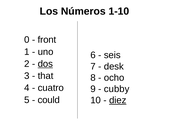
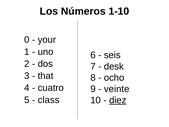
front: front -> your (47, 40)
dos underline: present -> none (45, 64)
cubby: cubby -> veinte (117, 89)
could: could -> class (49, 100)
